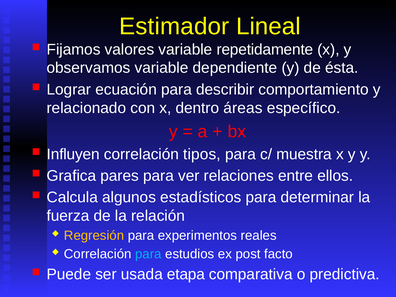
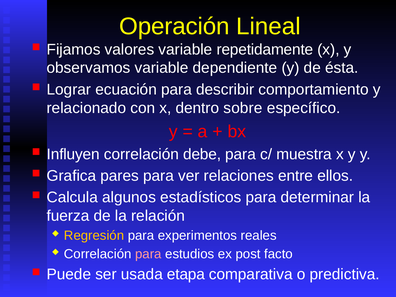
Estimador: Estimador -> Operación (174, 26)
áreas: áreas -> sobre (243, 108)
tipos: tipos -> debe (202, 154)
para colour: light blue -> pink (148, 254)
